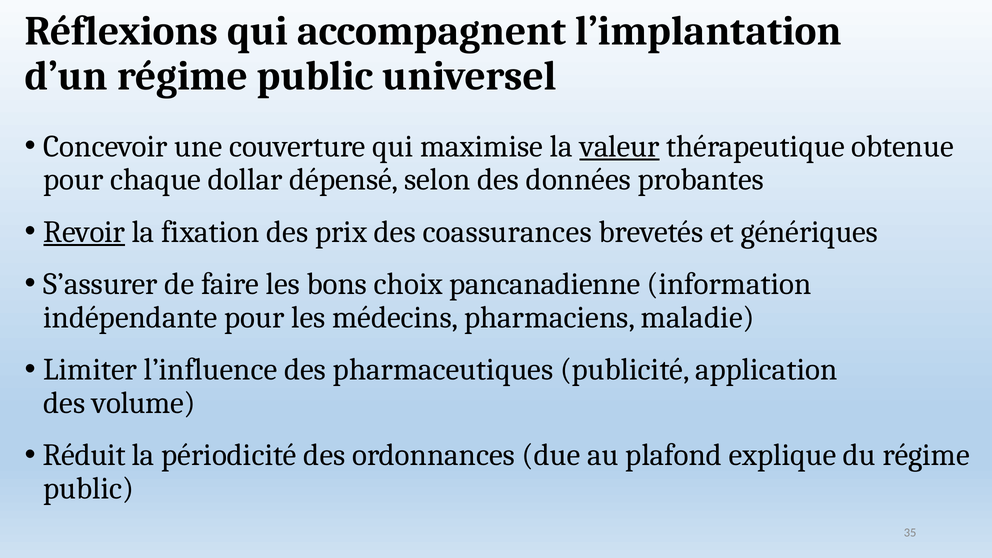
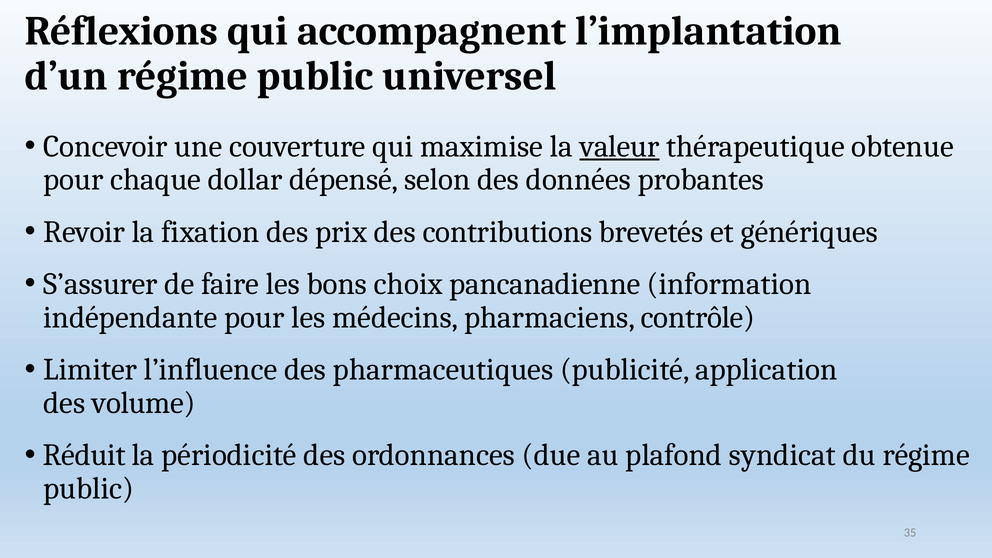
Revoir underline: present -> none (84, 232)
coassurances: coassurances -> contributions (507, 232)
maladie: maladie -> contrôle (698, 317)
explique: explique -> syndicat (782, 455)
